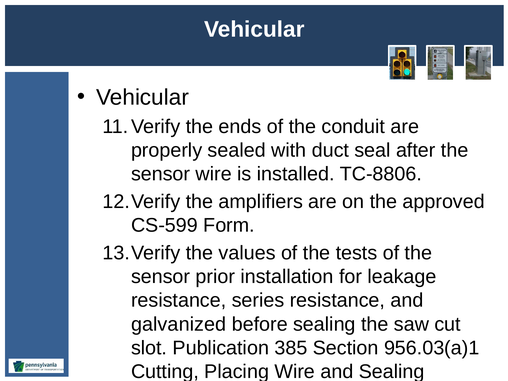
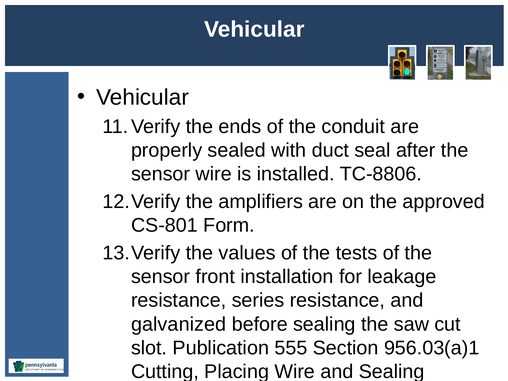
CS-599: CS-599 -> CS-801 (164, 225)
prior: prior -> front (215, 277)
385: 385 -> 555 (291, 348)
